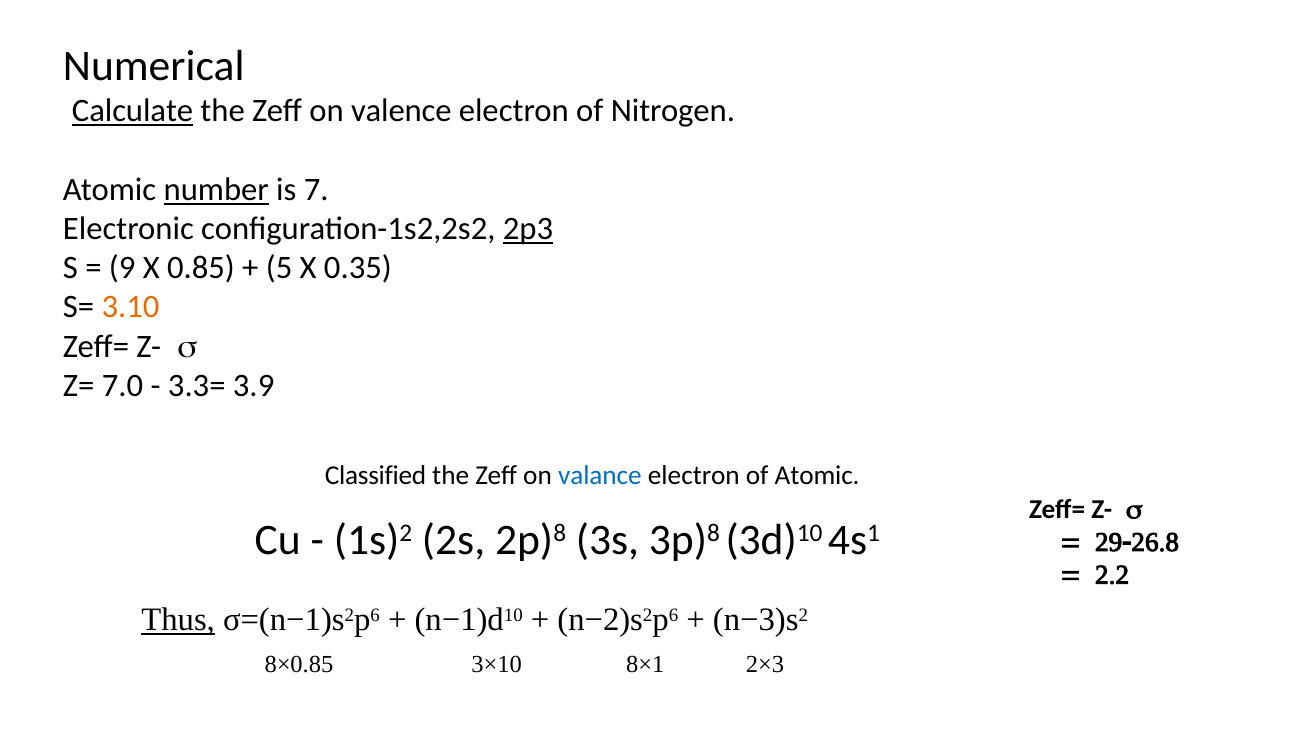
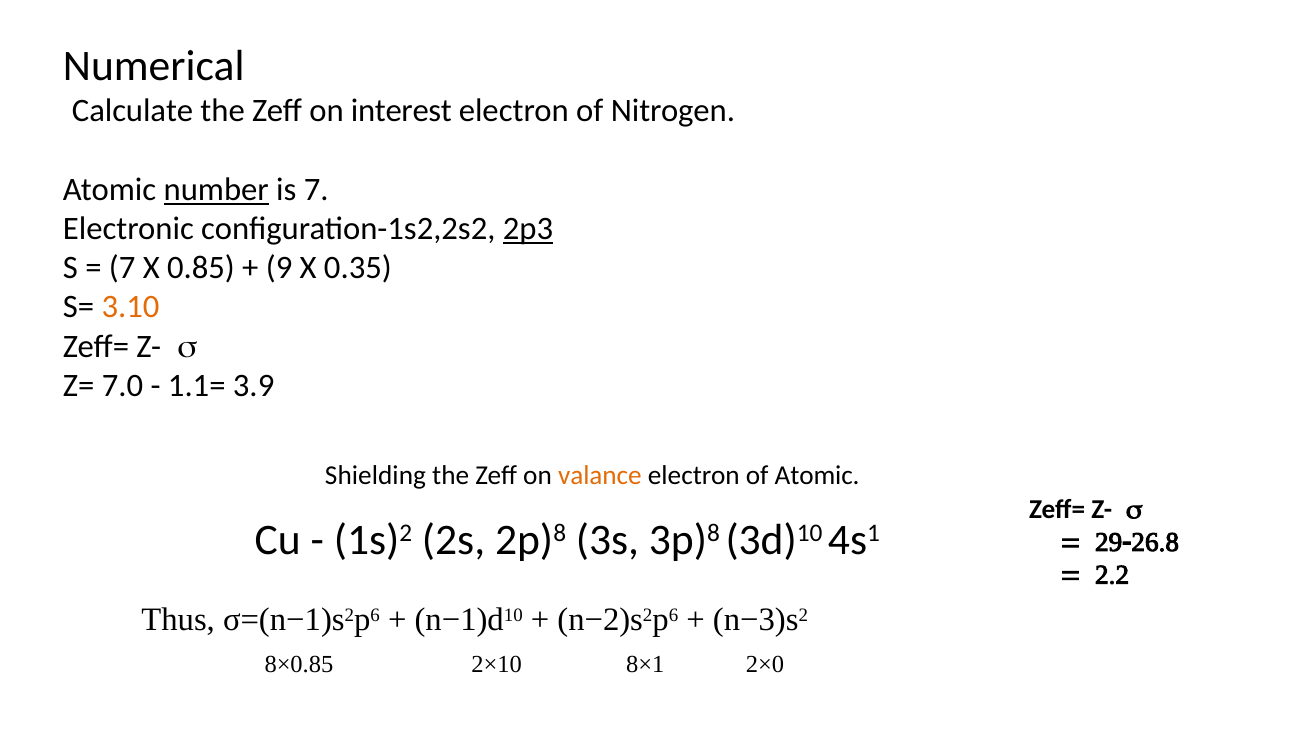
Calculate underline: present -> none (133, 111)
valence: valence -> interest (401, 111)
9: 9 -> 7 (122, 268)
5: 5 -> 9 (279, 268)
3.3=: 3.3= -> 1.1= (197, 386)
Classified: Classified -> Shielding (375, 475)
valance colour: blue -> orange (600, 475)
Thus underline: present -> none (178, 620)
3×10: 3×10 -> 2×10 (497, 664)
2×3: 2×3 -> 2×0 (765, 664)
